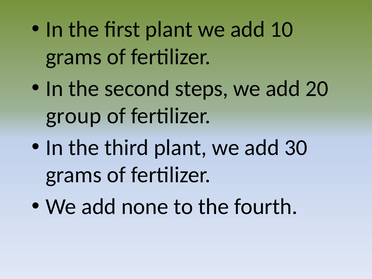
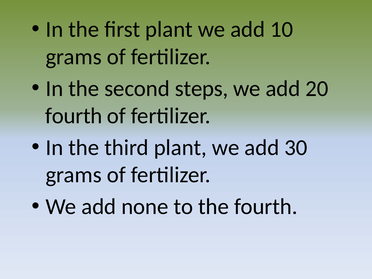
group: group -> fourth (74, 116)
